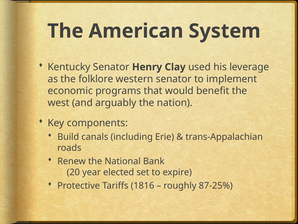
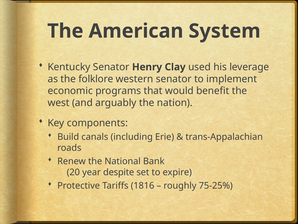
elected: elected -> despite (119, 172)
87-25%: 87-25% -> 75-25% (216, 185)
